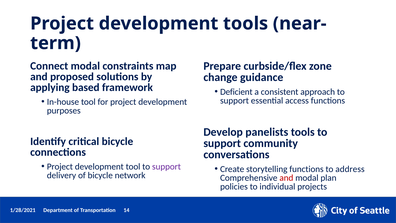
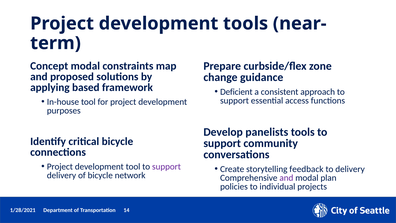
Connect: Connect -> Concept (49, 66)
storytelling functions: functions -> feedback (306, 169)
to address: address -> delivery (350, 169)
and colour: red -> purple (286, 178)
